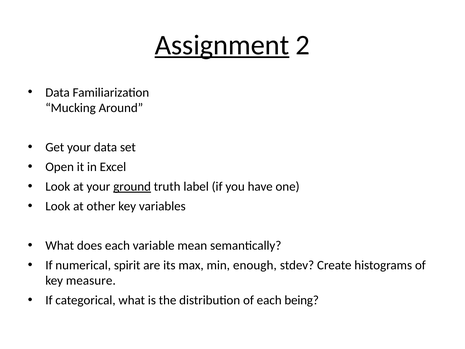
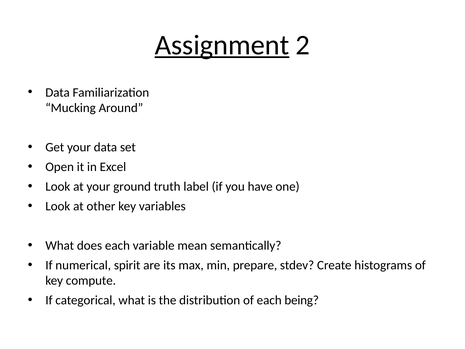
ground underline: present -> none (132, 186)
enough: enough -> prepare (255, 265)
measure: measure -> compute (91, 281)
